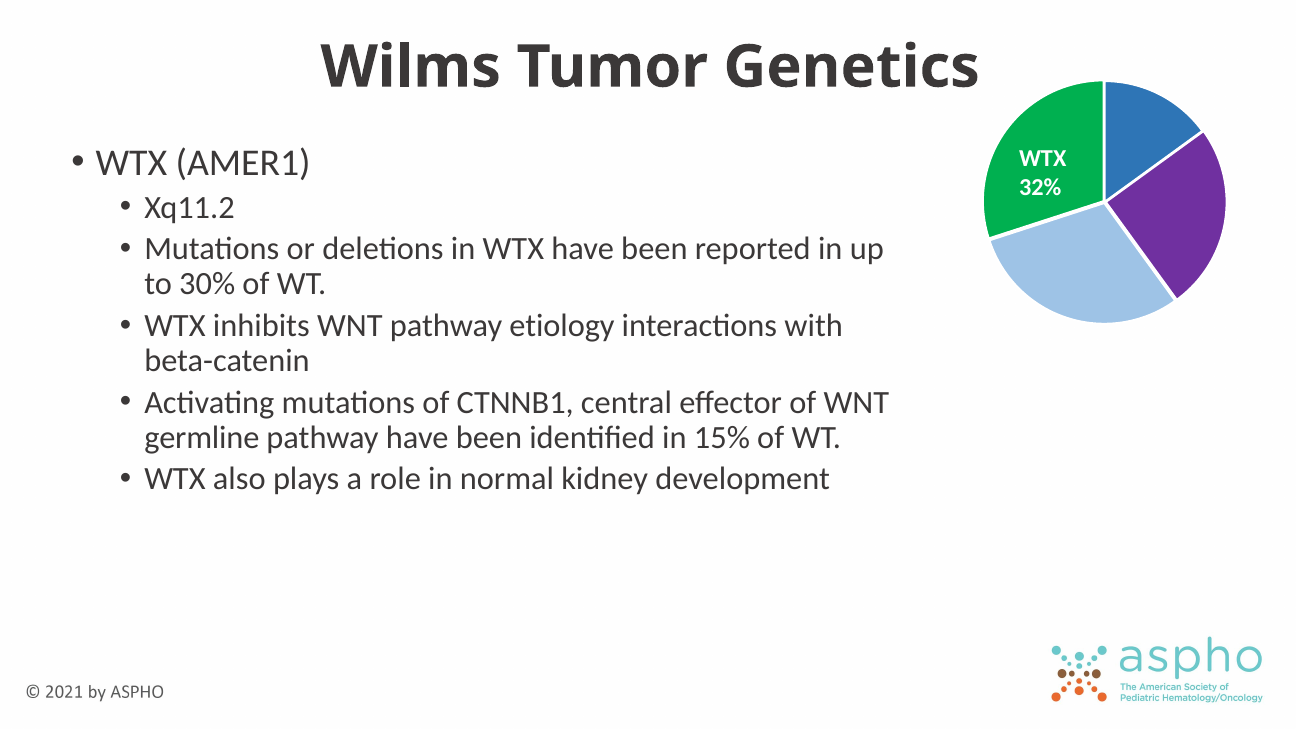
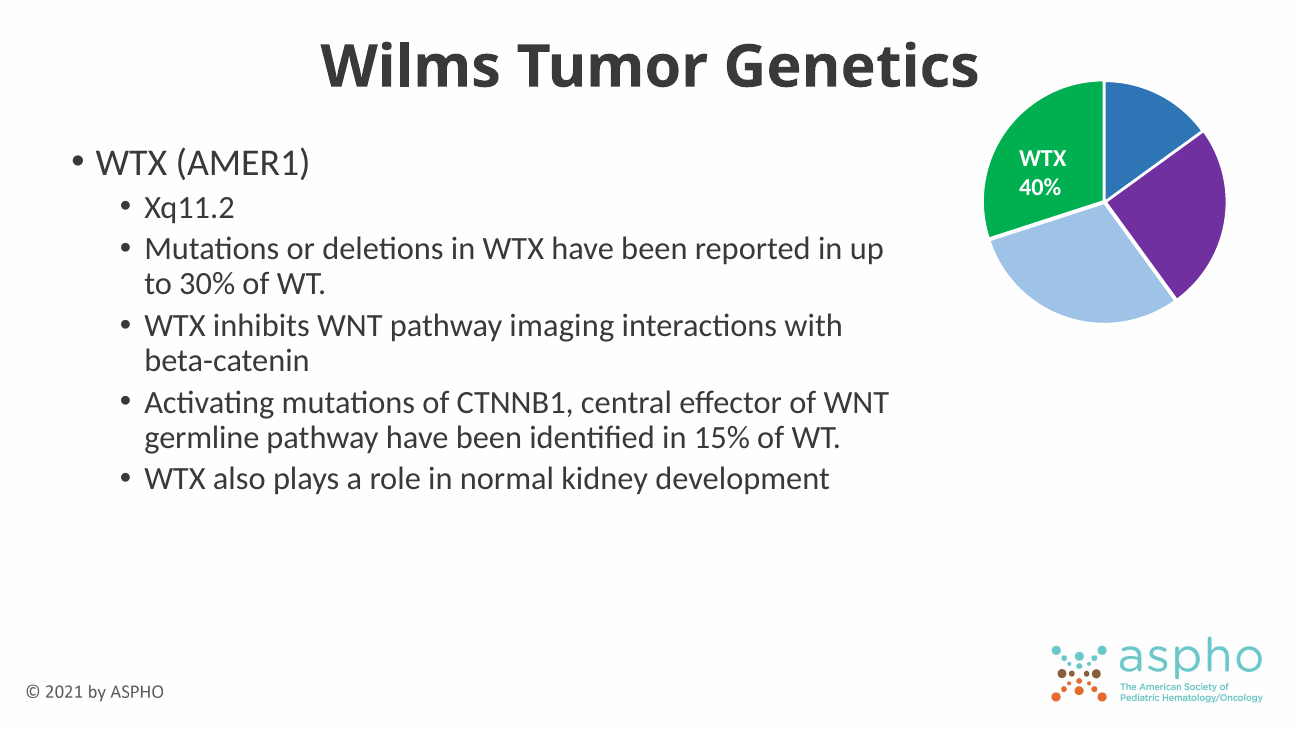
32%: 32% -> 40% (1040, 188)
etiology: etiology -> imaging (562, 326)
